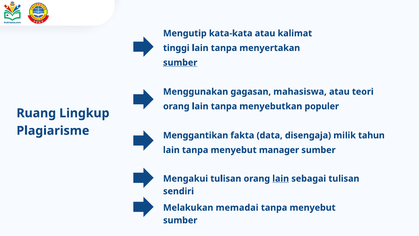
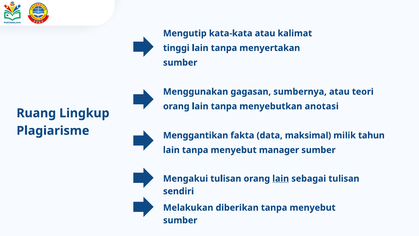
sumber underline: present -> none (180, 63)
mahasiswa: mahasiswa -> sumbernya (300, 92)
populer: populer -> anotasi (322, 106)
disengaja: disengaja -> maksimal (308, 135)
memadai: memadai -> diberikan (237, 207)
